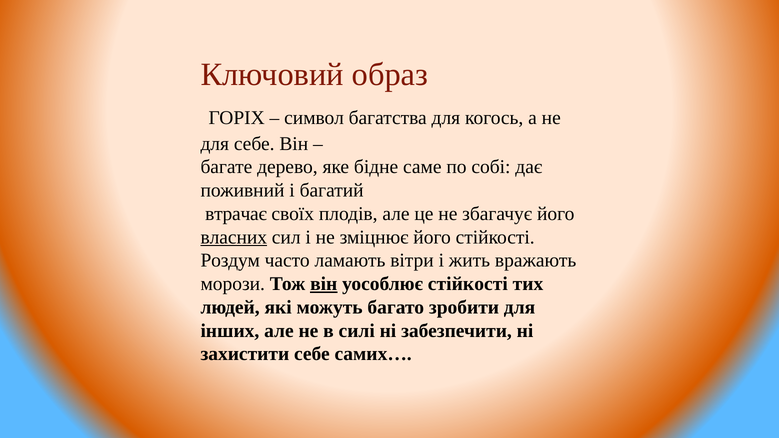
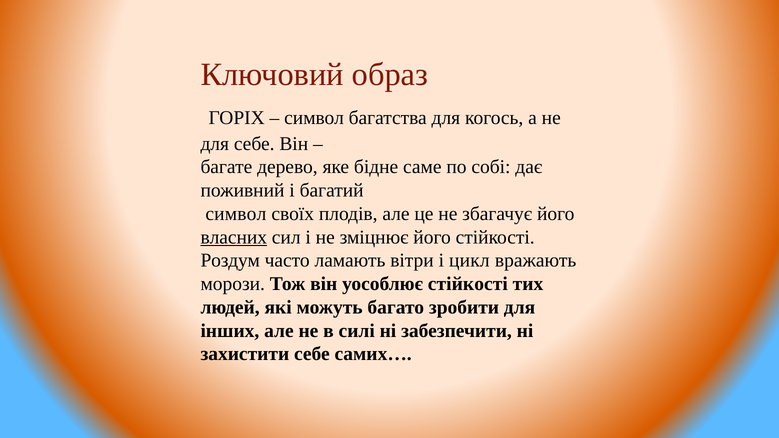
втрачає: втрачає -> символ (236, 214)
жить: жить -> цикл (469, 261)
він underline: present -> none (324, 284)
